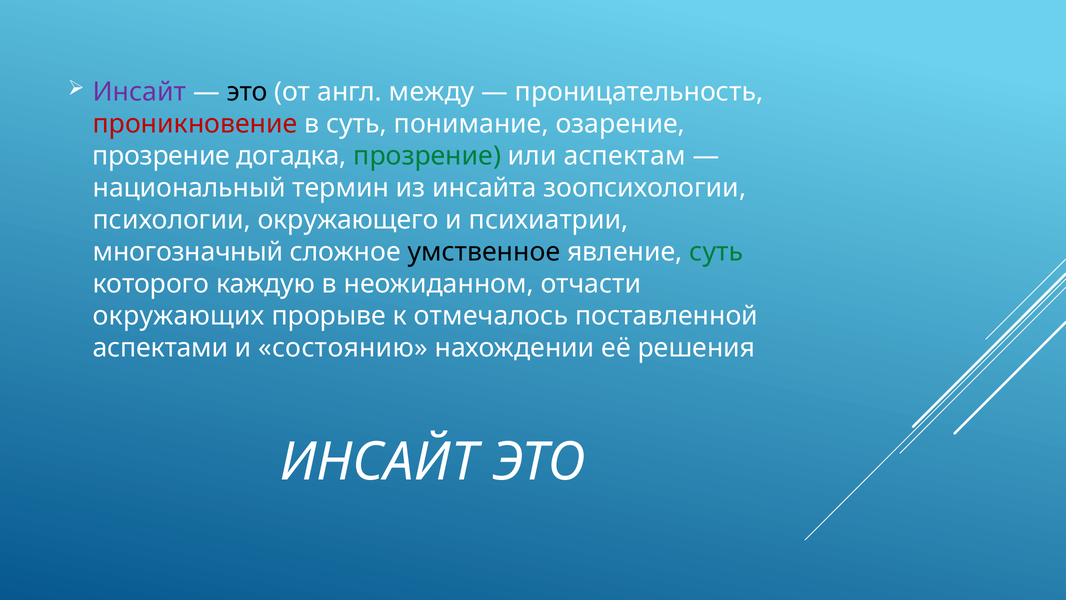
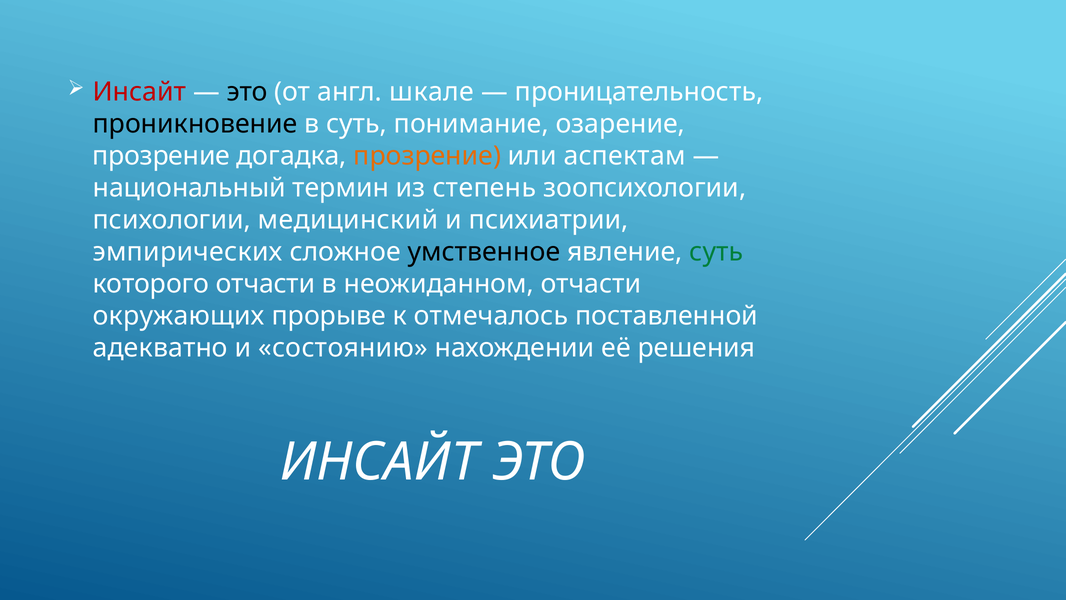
Инсайт colour: purple -> red (140, 92)
между: между -> шкале (432, 92)
проникновение colour: red -> black (195, 124)
прозрение colour: green -> orange (427, 156)
инсайта: инсайта -> степень (484, 188)
окружающего: окружающего -> медицинский (348, 220)
многозначный: многозначный -> эмпирических (188, 252)
которого каждую: каждую -> отчасти (266, 284)
аспектами: аспектами -> адекватно (160, 348)
